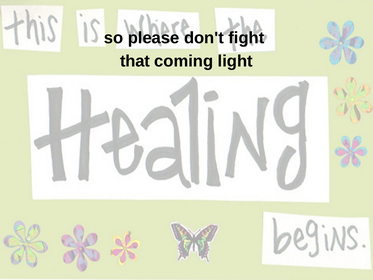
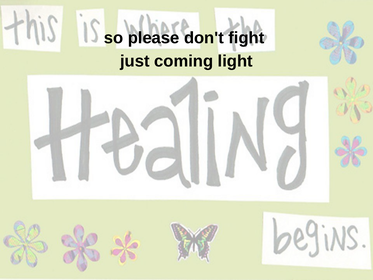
that: that -> just (135, 61)
